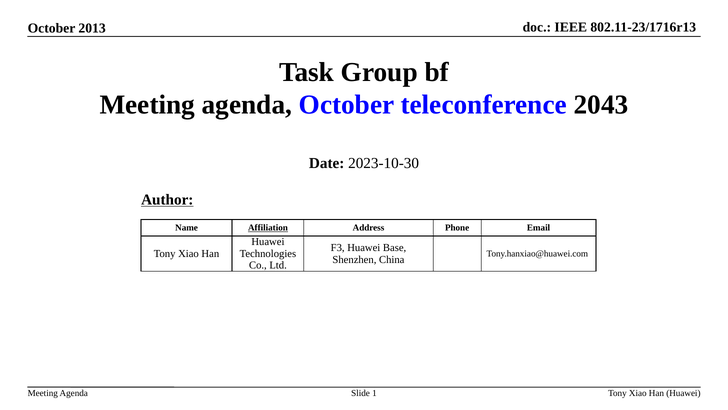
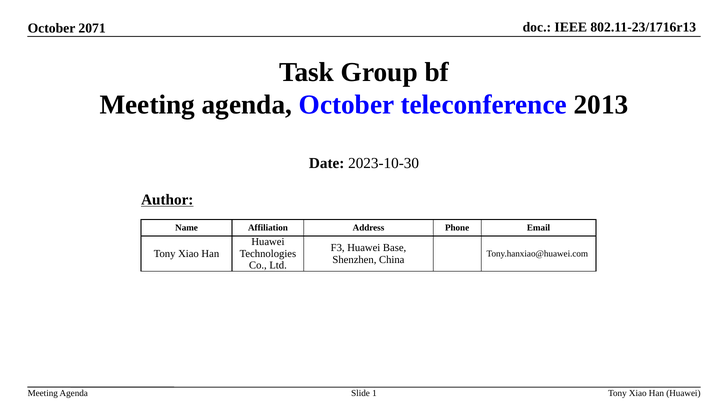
2013: 2013 -> 2071 (92, 28)
2043: 2043 -> 2013 (601, 105)
Affiliation underline: present -> none (268, 228)
